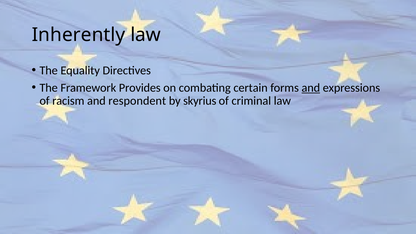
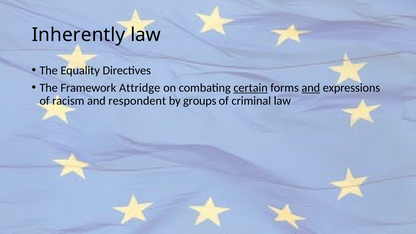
Provides: Provides -> Attridge (140, 88)
certain underline: none -> present (251, 88)
skyrius: skyrius -> groups (200, 101)
